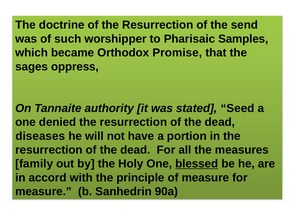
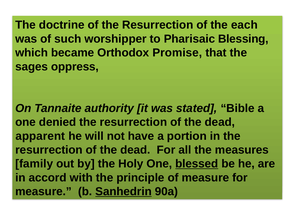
send: send -> each (244, 25)
Samples: Samples -> Blessing (243, 39)
Seed: Seed -> Bible (238, 108)
diseases: diseases -> apparent (40, 136)
Sanhedrin underline: none -> present (124, 191)
